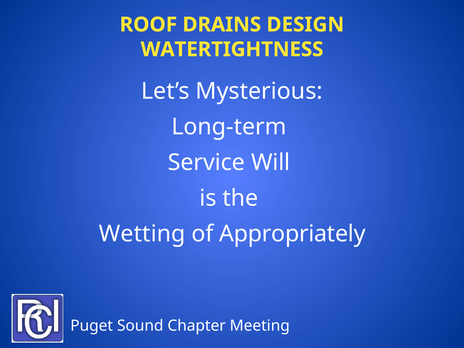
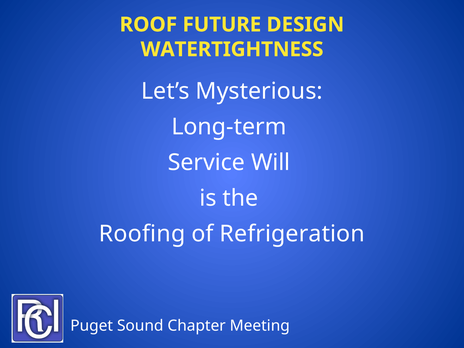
DRAINS: DRAINS -> FUTURE (222, 25)
Wetting: Wetting -> Roofing (142, 234)
Appropriately: Appropriately -> Refrigeration (292, 234)
